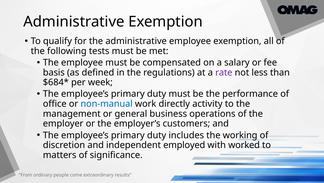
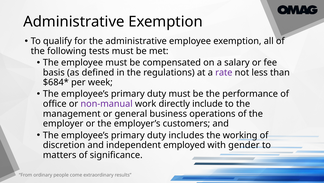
non-manual colour: blue -> purple (107, 103)
activity: activity -> include (207, 103)
worked: worked -> gender (244, 145)
